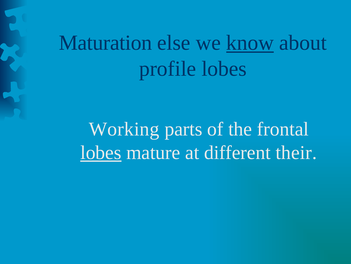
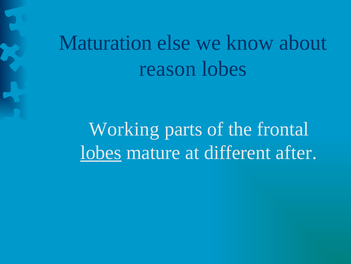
know underline: present -> none (250, 43)
profile: profile -> reason (168, 68)
their: their -> after (296, 152)
